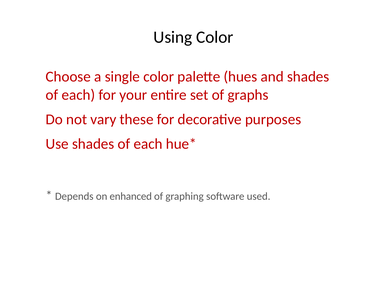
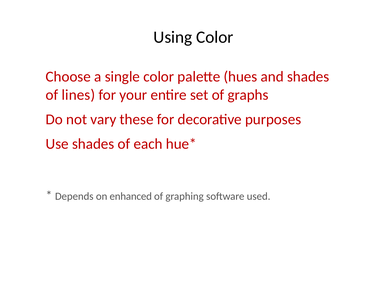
each: each -> lines (78, 95)
